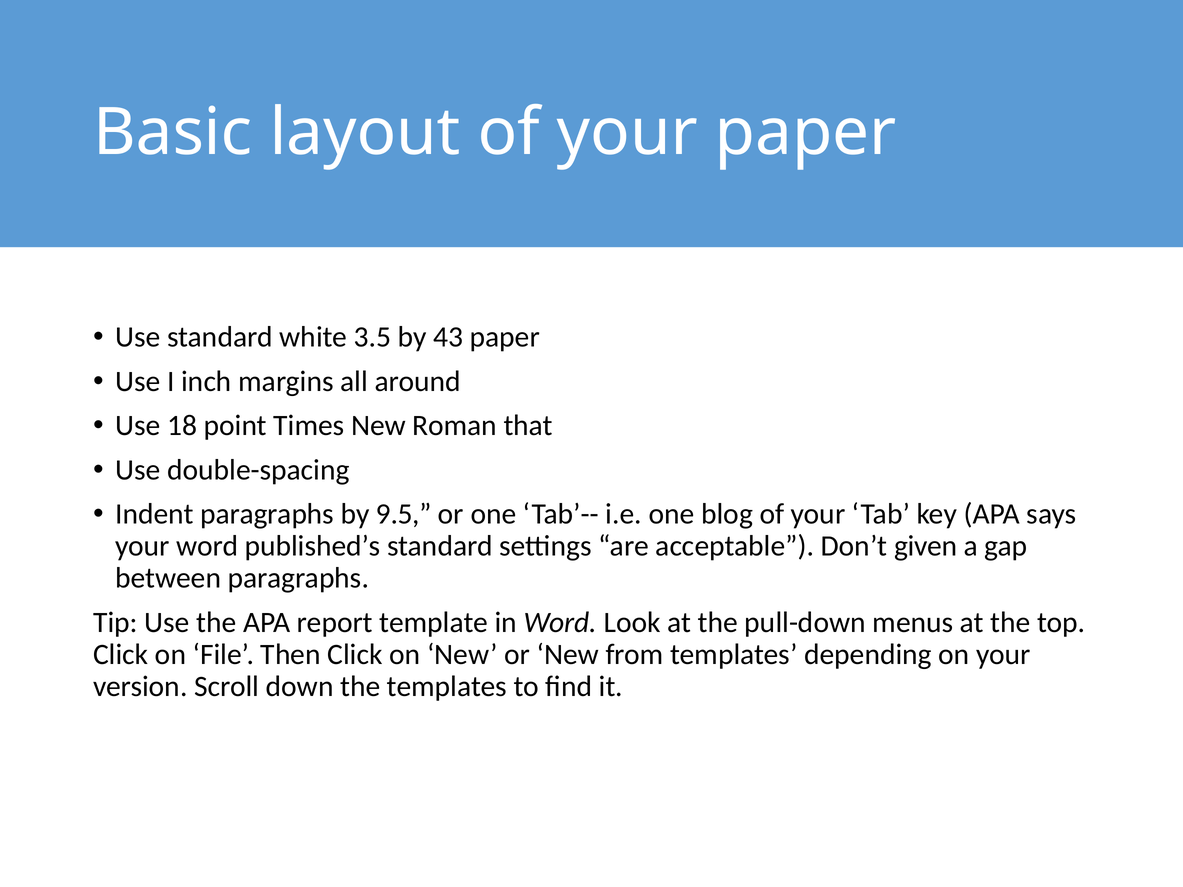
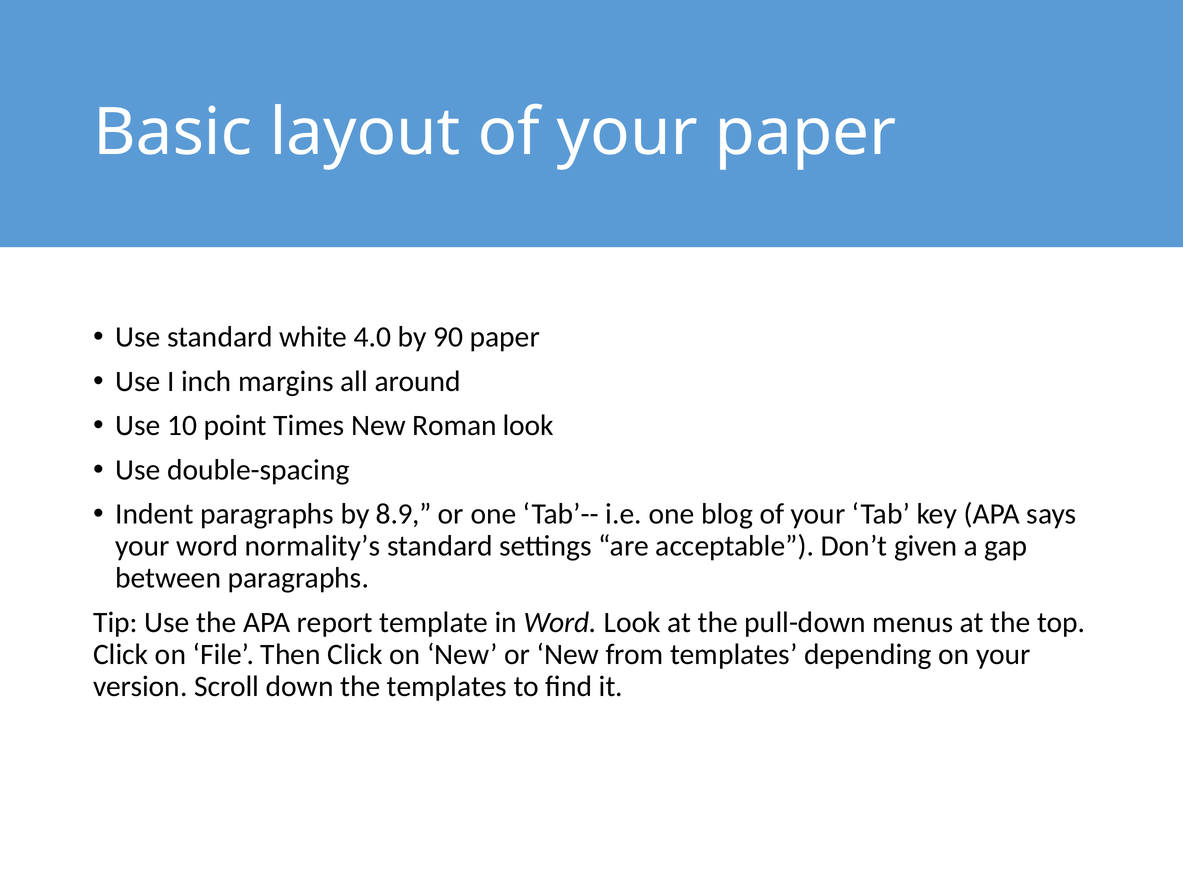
3.5: 3.5 -> 4.0 (372, 337)
43: 43 -> 90 (448, 337)
18: 18 -> 10 (182, 426)
Roman that: that -> look (528, 426)
9.5: 9.5 -> 8.9 (404, 514)
published’s: published’s -> normality’s (313, 546)
